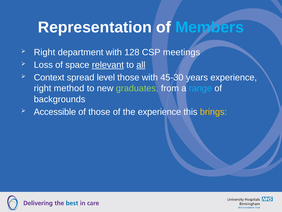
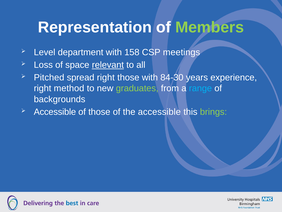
Members colour: light blue -> light green (210, 27)
Right: Right -> Level (45, 52)
128: 128 -> 158 (132, 52)
all underline: present -> none (141, 65)
Context: Context -> Pitched (49, 77)
spread level: level -> right (106, 77)
45-30: 45-30 -> 84-30 (172, 77)
the experience: experience -> accessible (159, 112)
brings colour: yellow -> light green (213, 112)
